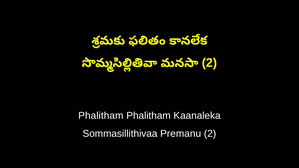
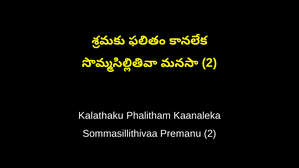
Phalitham: Phalitham -> Kalathaku (101, 116)
